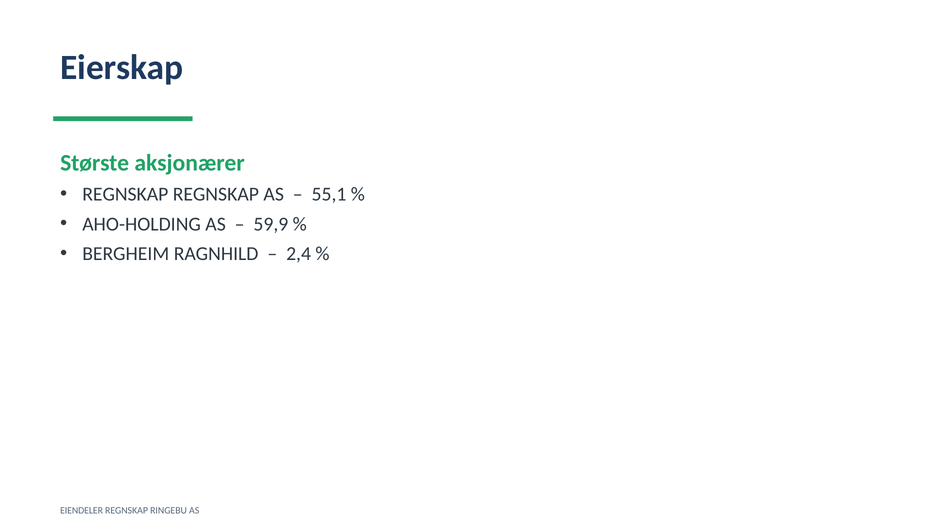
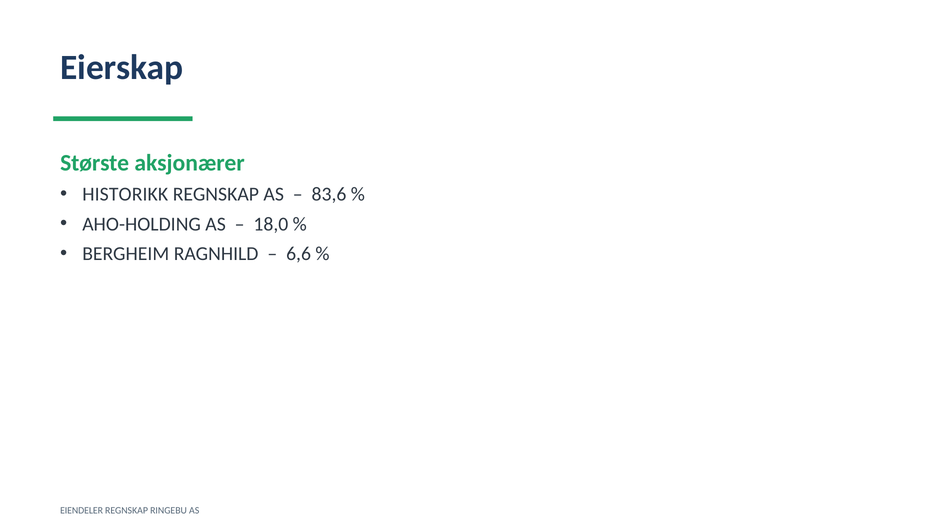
REGNSKAP: REGNSKAP -> HISTORIKK (125, 194)
55,1: 55,1 -> 83,6 (329, 194)
59,9: 59,9 -> 18,0 (271, 224)
2,4: 2,4 -> 6,6 (299, 253)
